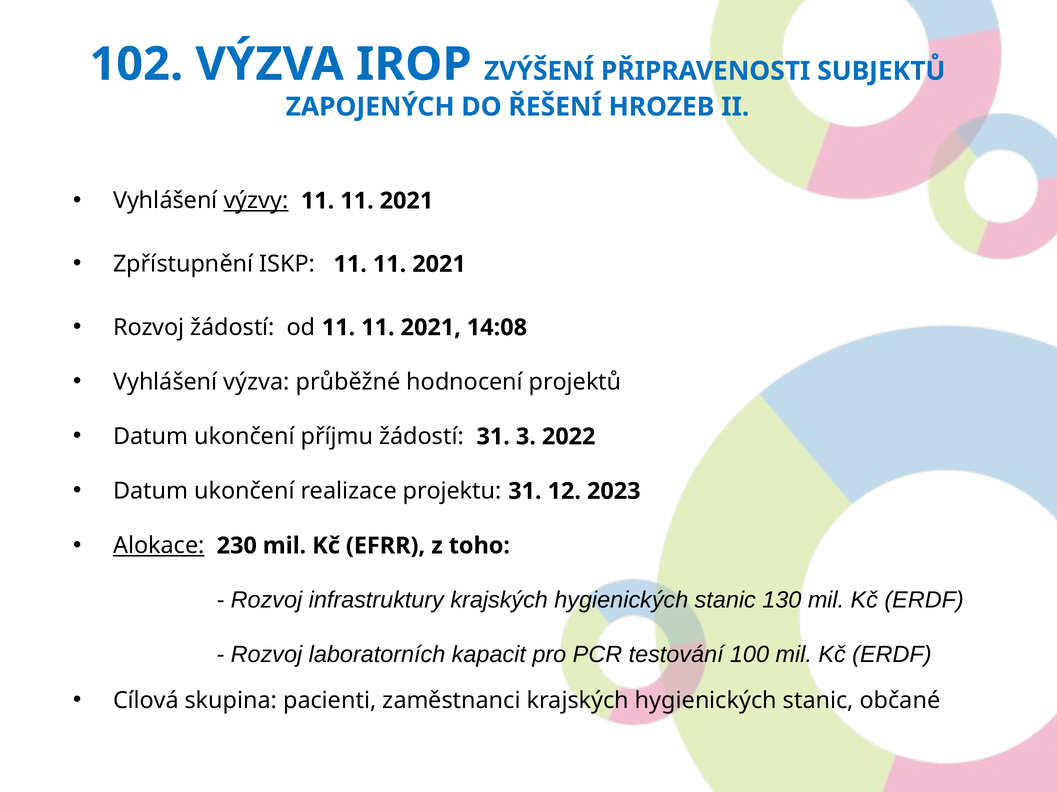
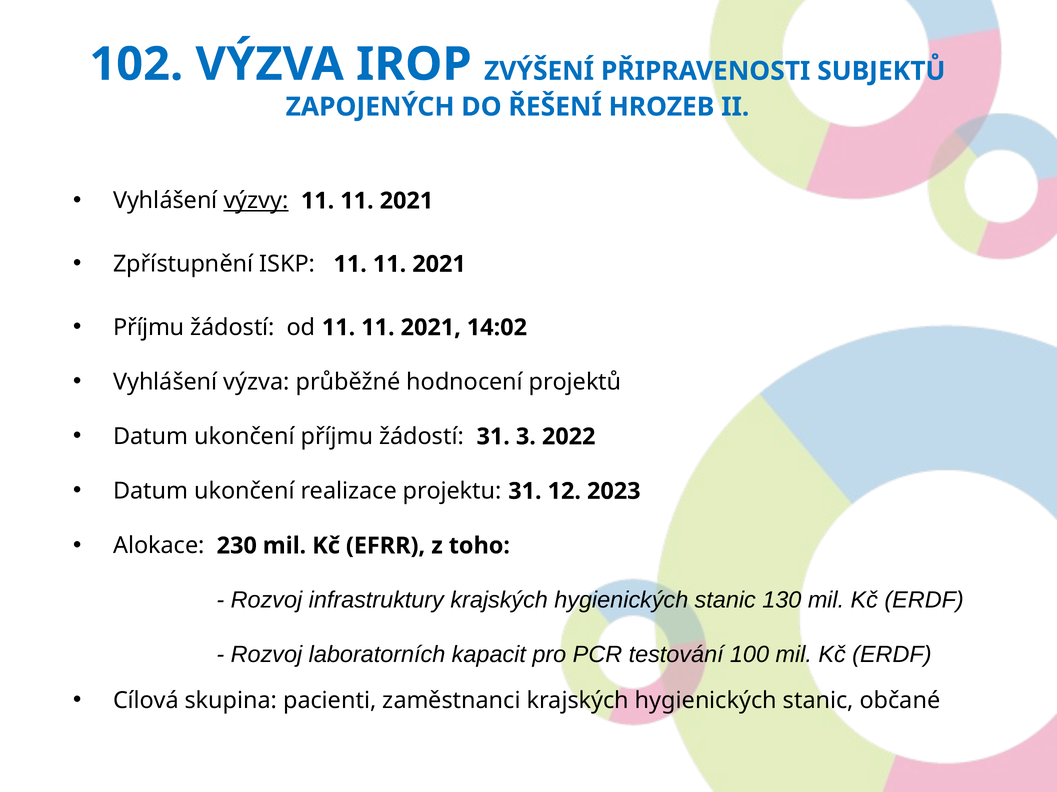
Rozvoj: Rozvoj -> Příjmu (149, 328)
14:08: 14:08 -> 14:02 (497, 328)
Alokace underline: present -> none (159, 546)
